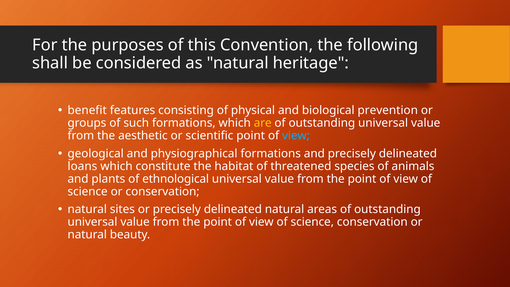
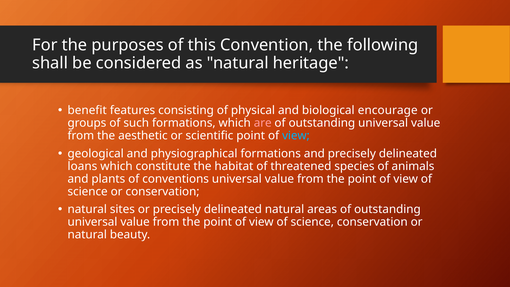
prevention: prevention -> encourage (388, 110)
are colour: yellow -> pink (263, 123)
ethnological: ethnological -> conventions (176, 179)
